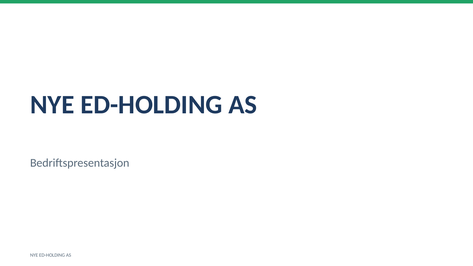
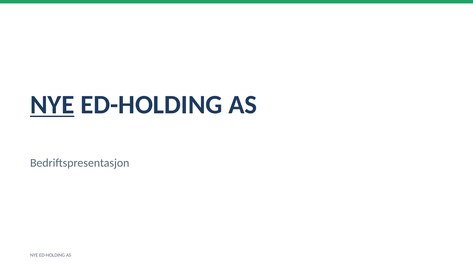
NYE underline: none -> present (52, 105)
